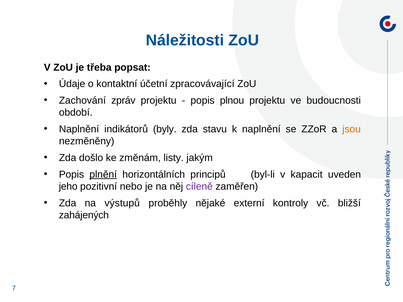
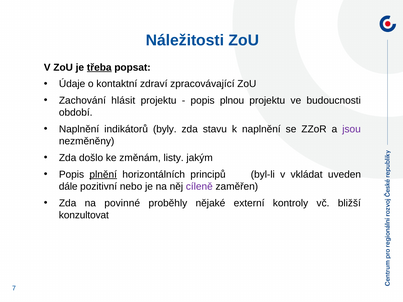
třeba underline: none -> present (99, 67)
účetní: účetní -> zdraví (154, 84)
zpráv: zpráv -> hlásit (123, 101)
jsou colour: orange -> purple (352, 129)
kapacit: kapacit -> vkládat (307, 175)
jeho: jeho -> dále (68, 187)
výstupů: výstupů -> povinné (122, 203)
zahájených: zahájených -> konzultovat (84, 215)
